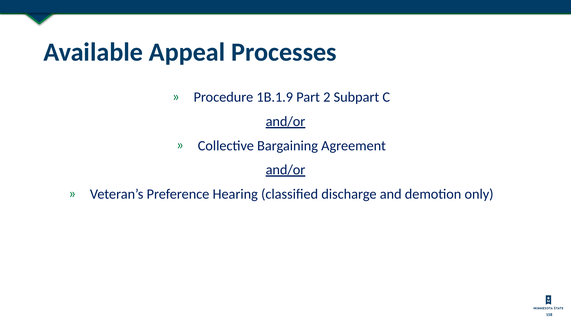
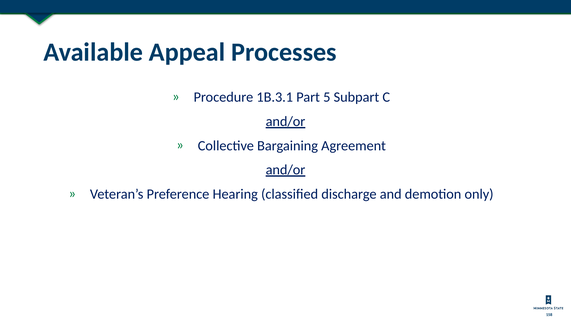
1B.1.9: 1B.1.9 -> 1B.3.1 (275, 97)
2: 2 -> 5 (327, 97)
